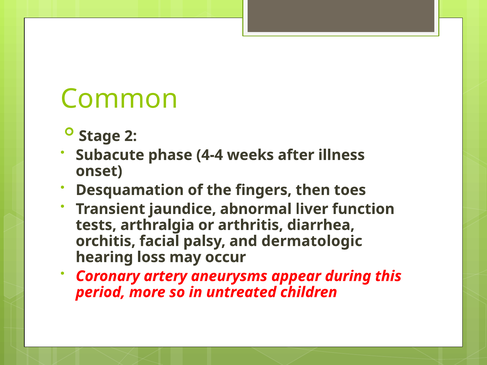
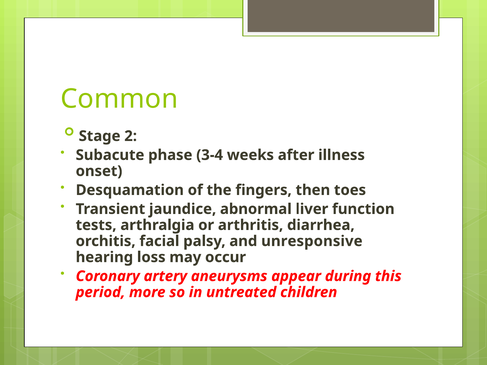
4-4: 4-4 -> 3-4 (210, 155)
dermatologic: dermatologic -> unresponsive (312, 241)
